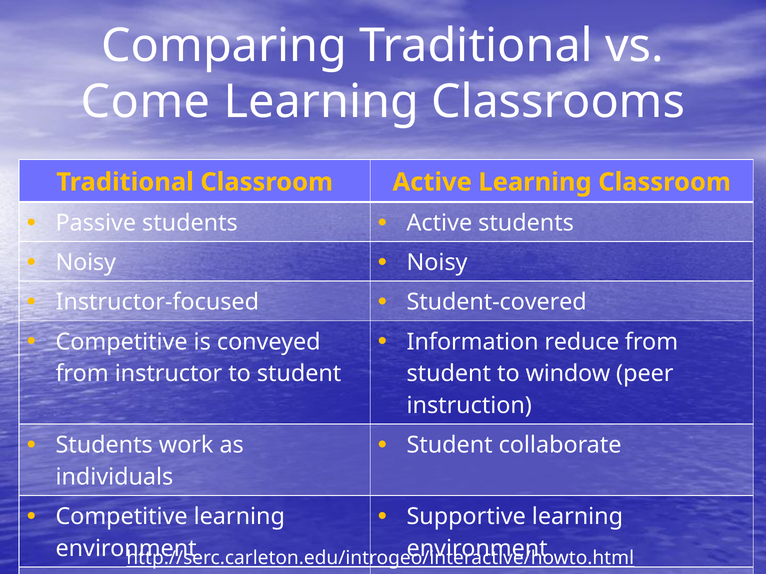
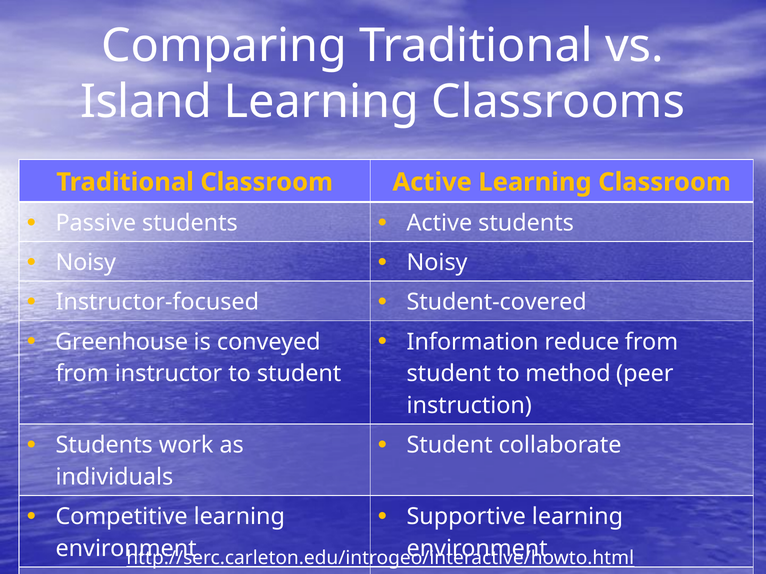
Come: Come -> Island (146, 102)
Competitive: Competitive -> Greenhouse (122, 342)
window: window -> method (568, 374)
